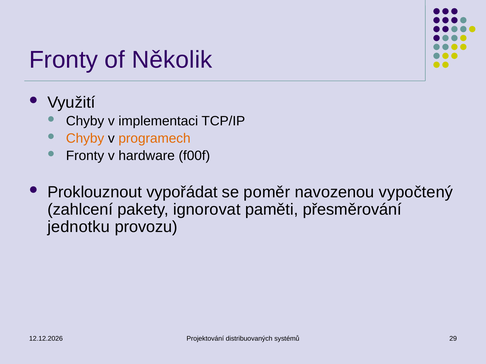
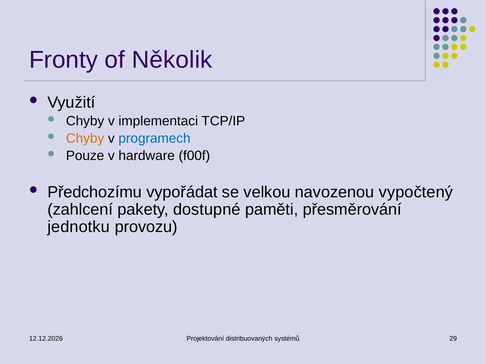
programech colour: orange -> blue (155, 138)
Fronty: Fronty -> Pouze (85, 156)
Proklouznout: Proklouznout -> Předchozímu (95, 192)
poměr: poměr -> velkou (267, 192)
ignorovat: ignorovat -> dostupné (207, 210)
